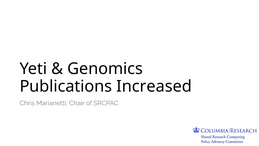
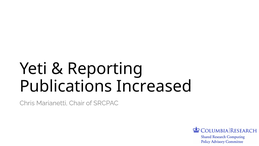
Genomics: Genomics -> Reporting (105, 69)
